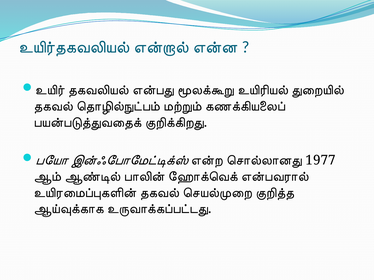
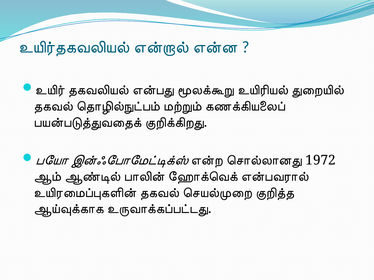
1977: 1977 -> 1972 (321, 160)
